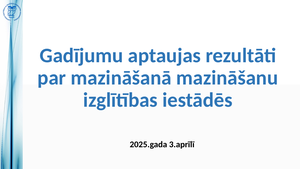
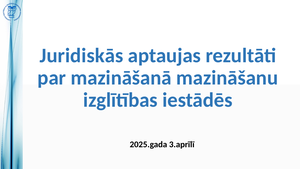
Gadījumu: Gadījumu -> Juridiskās (81, 55)
